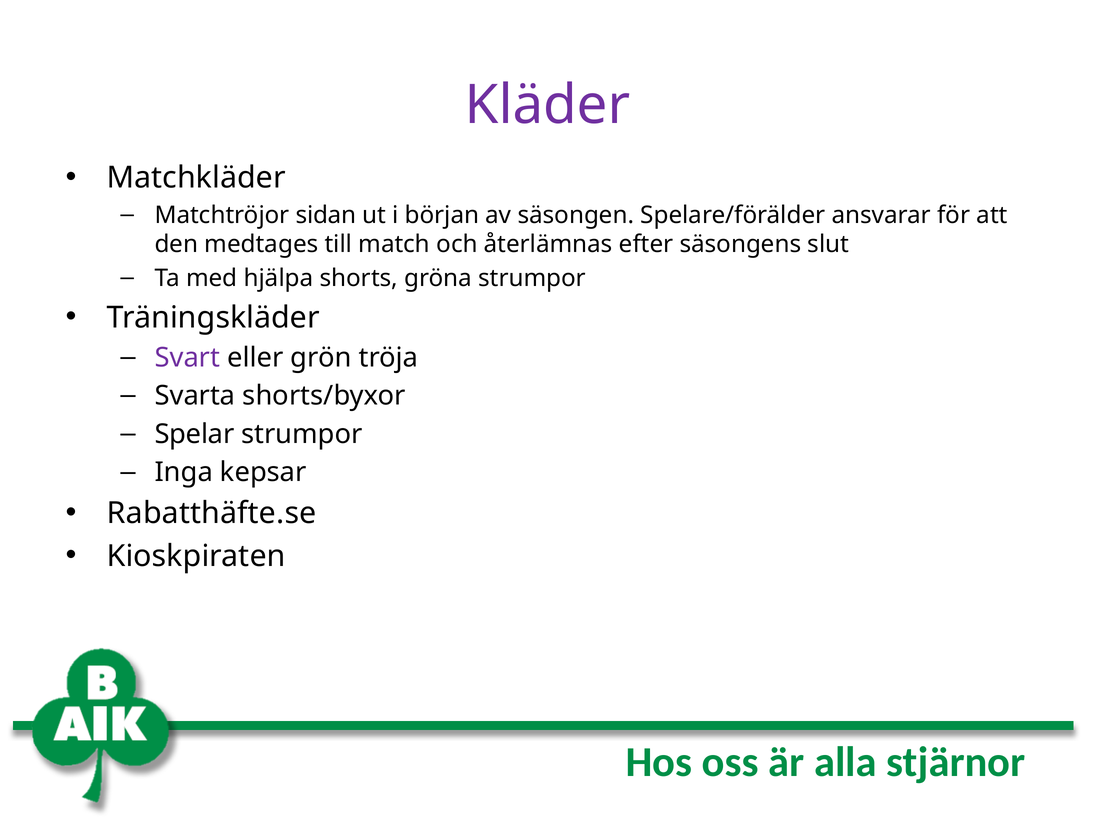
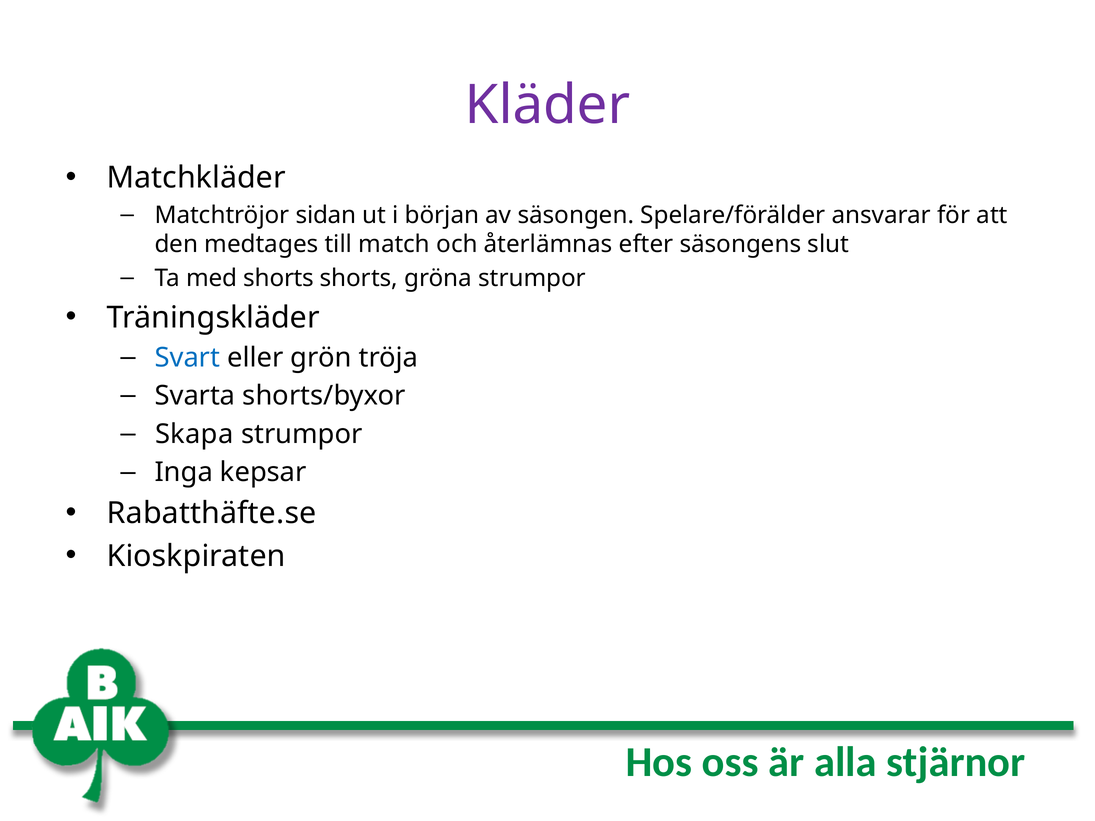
med hjälpa: hjälpa -> shorts (279, 278)
Svart colour: purple -> blue (187, 358)
Spelar: Spelar -> Skapa (194, 434)
